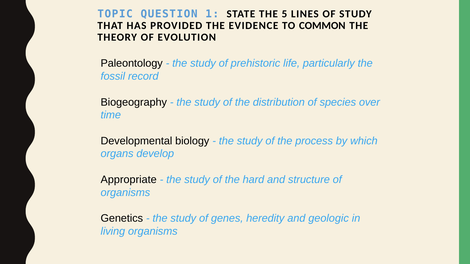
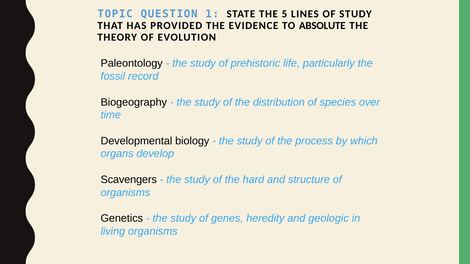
COMMON: COMMON -> ABSOLUTE (322, 26)
Appropriate: Appropriate -> Scavengers (129, 180)
